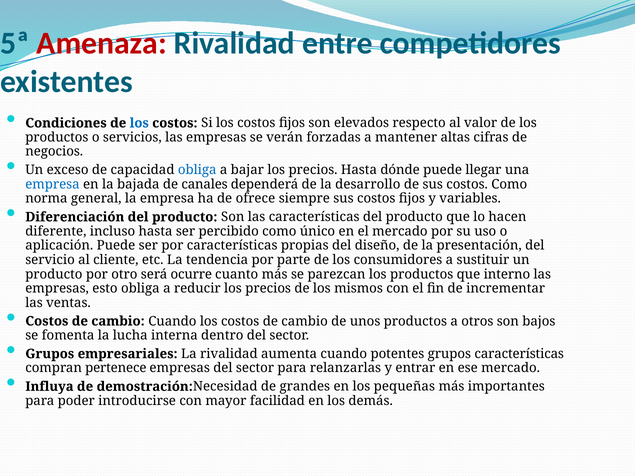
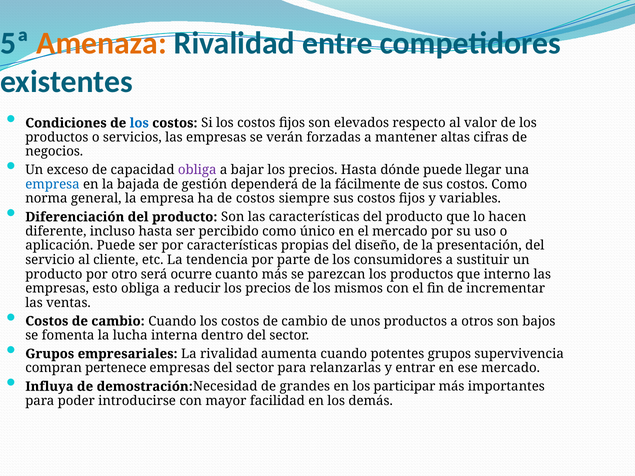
Amenaza colour: red -> orange (102, 43)
obliga colour: blue -> purple (197, 170)
canales: canales -> gestión (204, 184)
desarrollo: desarrollo -> fácilmente (368, 184)
de ofrece: ofrece -> costos (255, 199)
grupos características: características -> supervivencia (519, 354)
pequeñas: pequeñas -> participar (404, 387)
